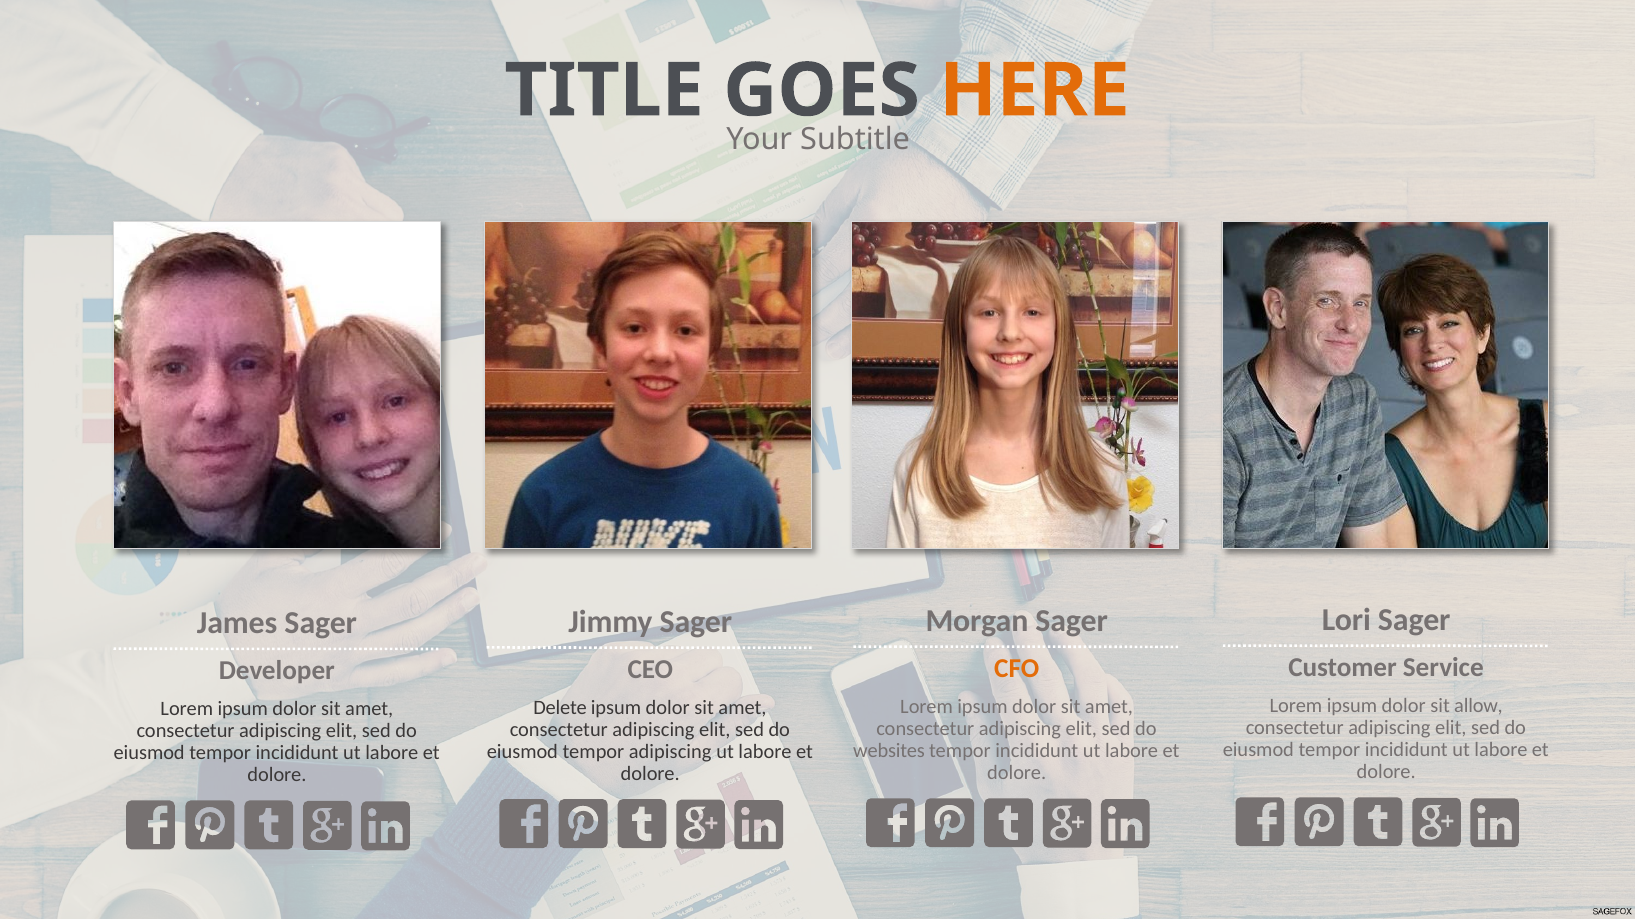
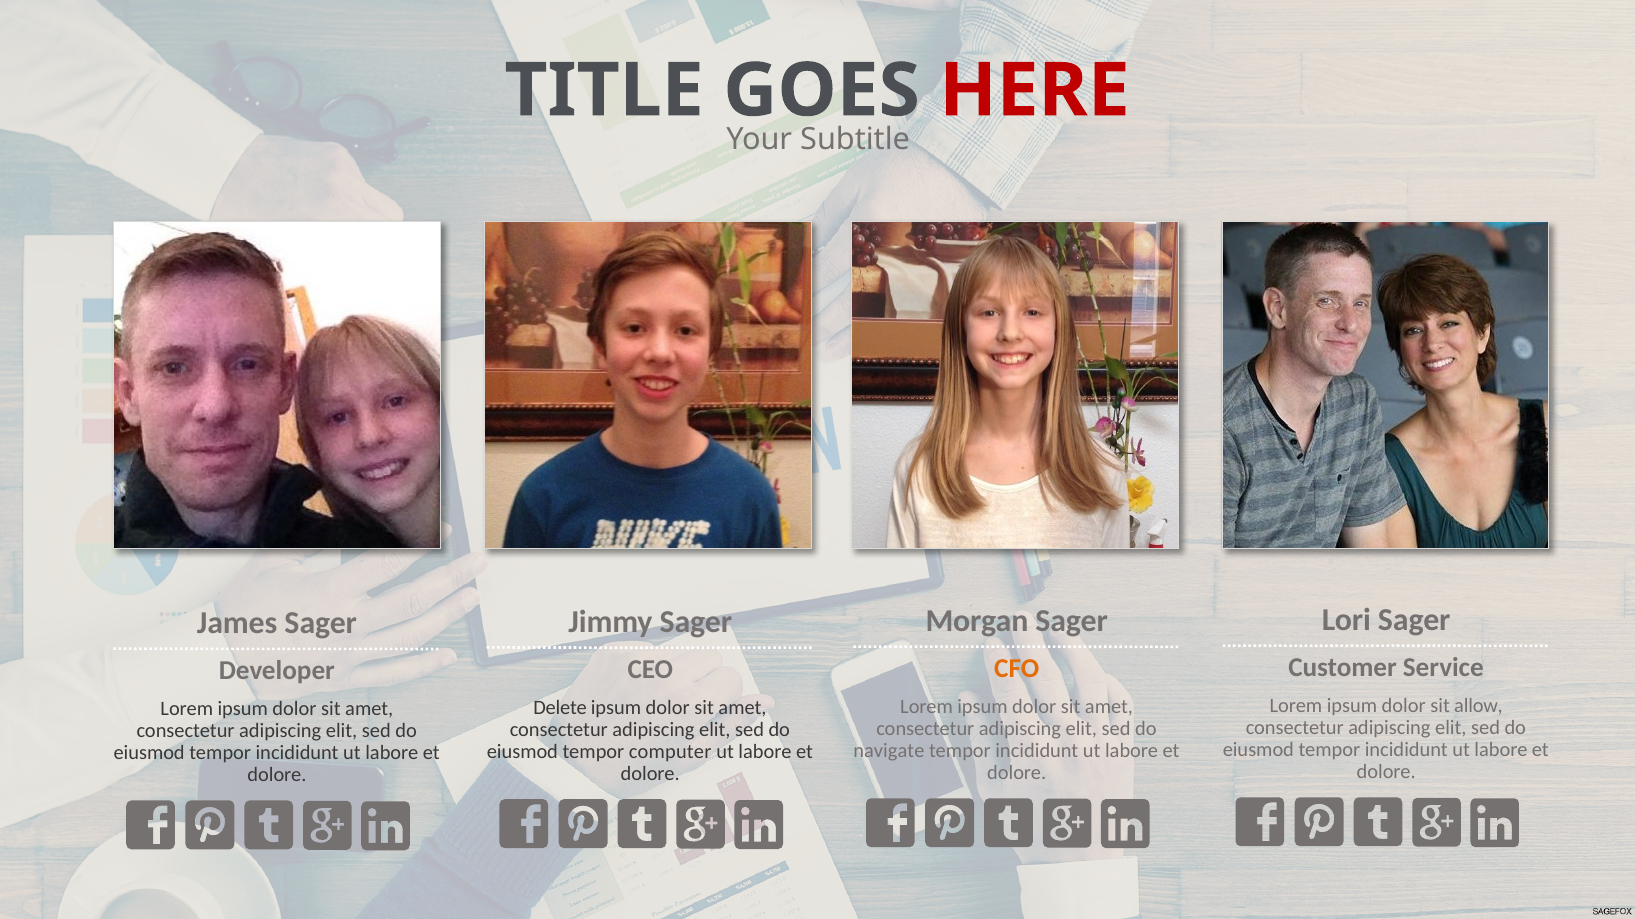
HERE colour: orange -> red (1035, 91)
websites: websites -> navigate (889, 751)
tempor adipiscing: adipiscing -> computer (670, 752)
